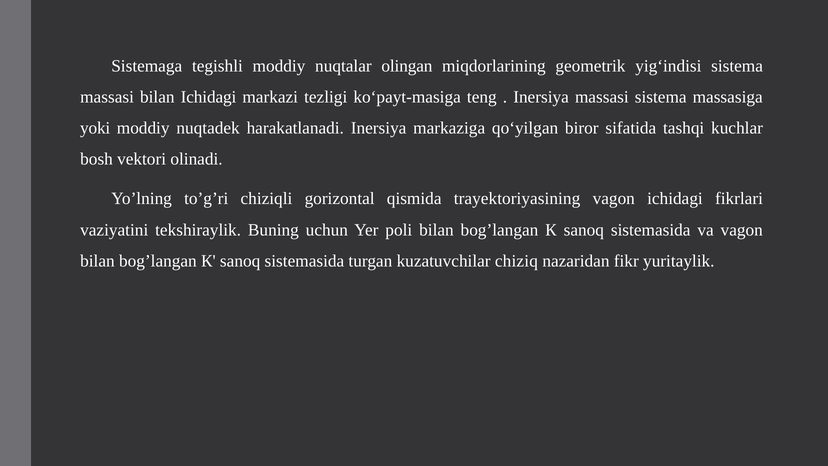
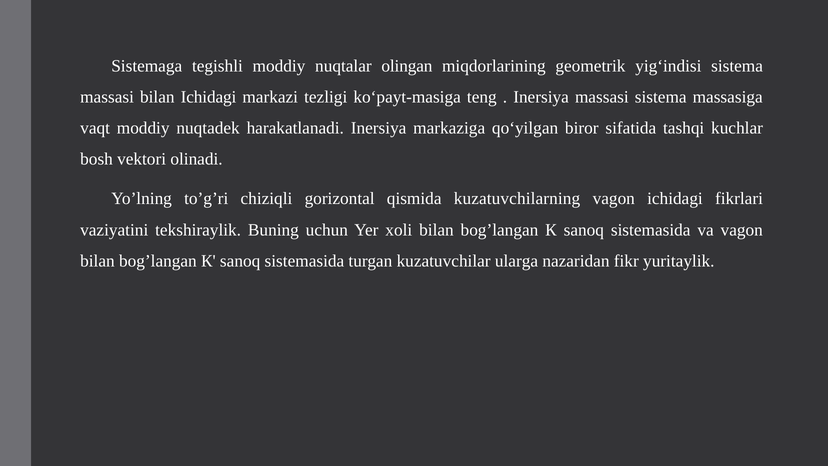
yoki: yoki -> vaqt (95, 128)
trayektoriyasining: trayektoriyasining -> kuzatuvchilarning (517, 199)
poli: poli -> xoli (399, 230)
chiziq: chiziq -> ularga (516, 261)
